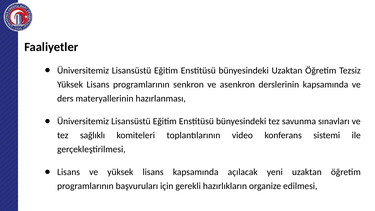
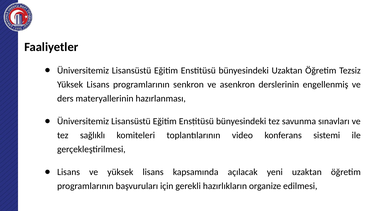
derslerinin kapsamında: kapsamında -> engellenmiş (326, 84)
